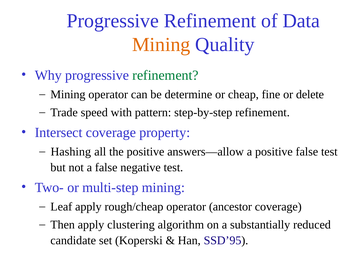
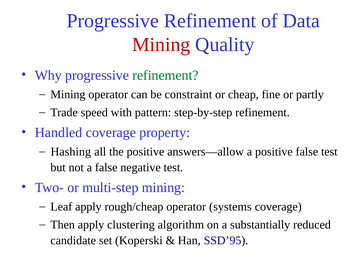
Mining colour: orange -> red (161, 45)
determine: determine -> constraint (188, 94)
delete: delete -> partly (310, 94)
Intersect: Intersect -> Handled (59, 132)
ancestor: ancestor -> systems (230, 207)
